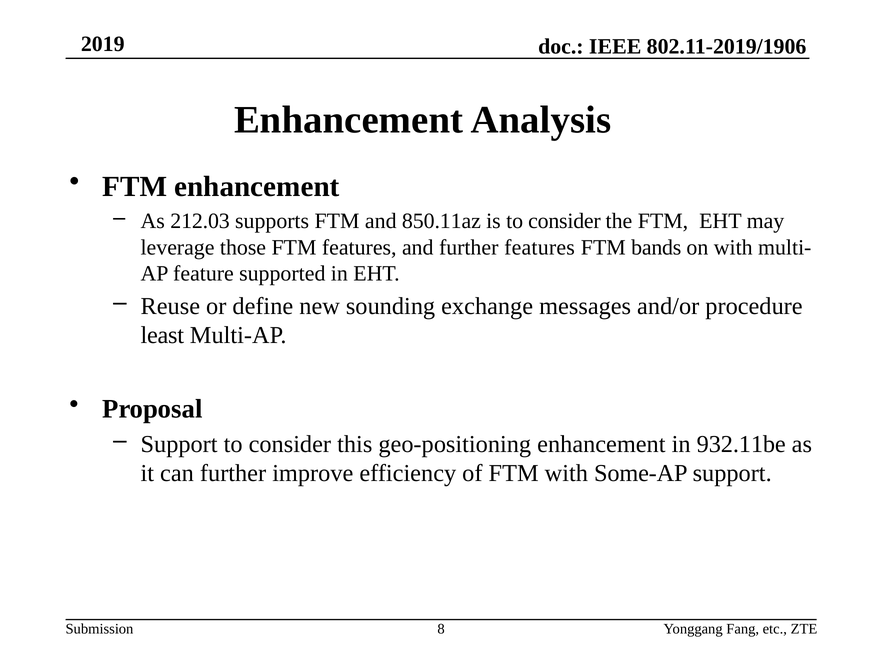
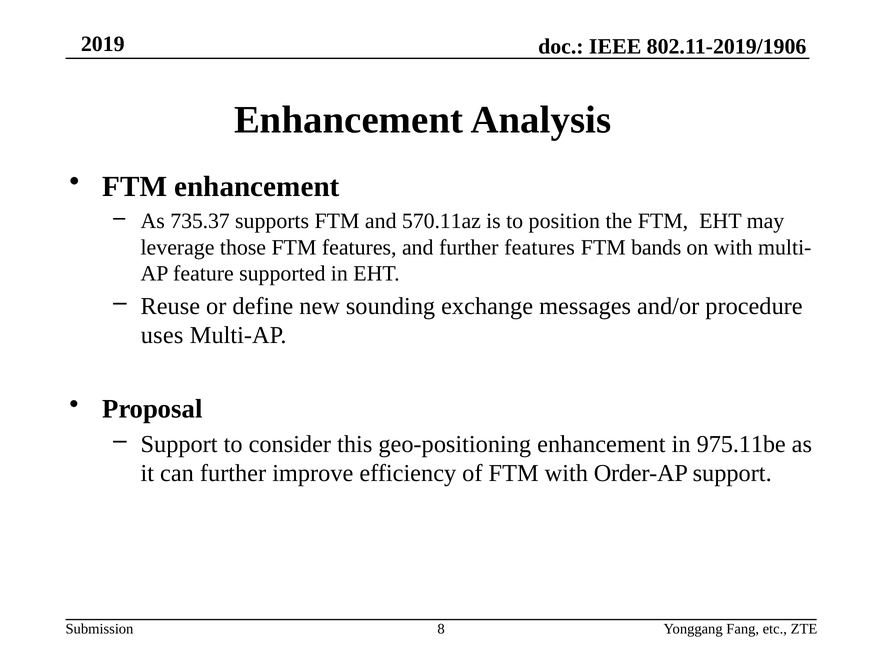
212.03: 212.03 -> 735.37 (200, 221)
850.11az: 850.11az -> 570.11az (441, 221)
is to consider: consider -> position (564, 221)
least: least -> uses (162, 336)
932.11be: 932.11be -> 975.11be (741, 444)
Some-AP: Some-AP -> Order-AP (641, 474)
